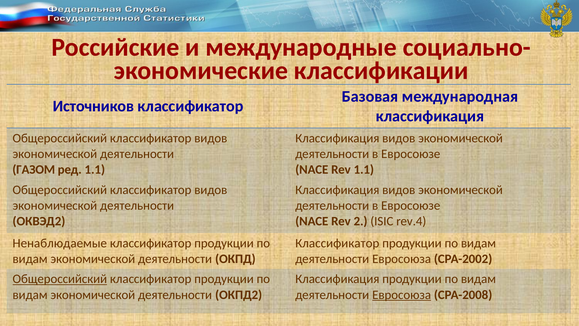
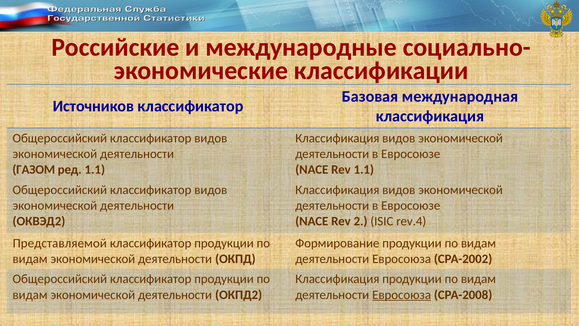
Ненаблюдаемые: Ненаблюдаемые -> Представляемой (60, 243)
Классификатор: Классификатор -> Формирование (337, 243)
Общероссийский underline: present -> none (60, 279)
